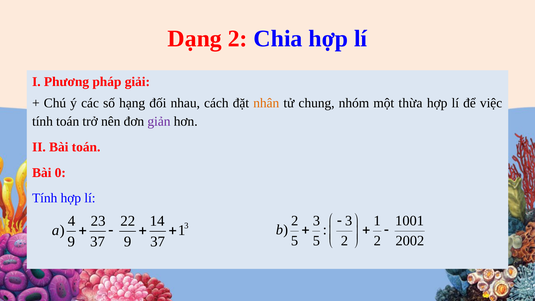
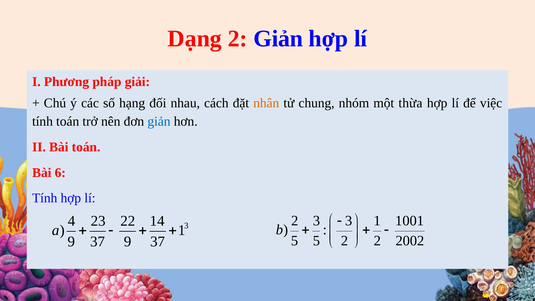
2 Chia: Chia -> Giản (278, 39)
giản colour: purple -> blue (159, 121)
0: 0 -> 6 (60, 173)
